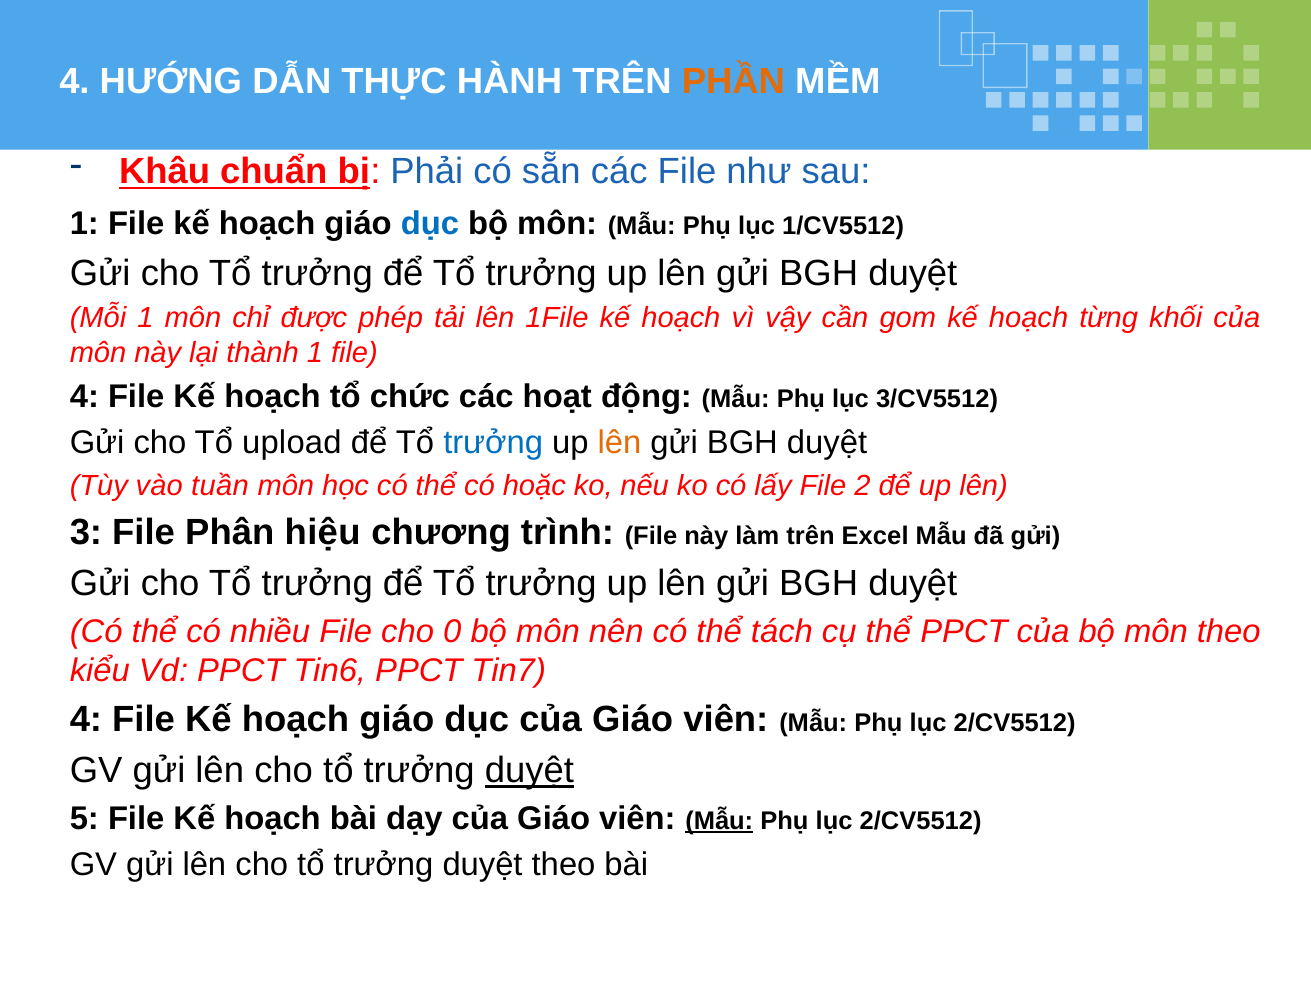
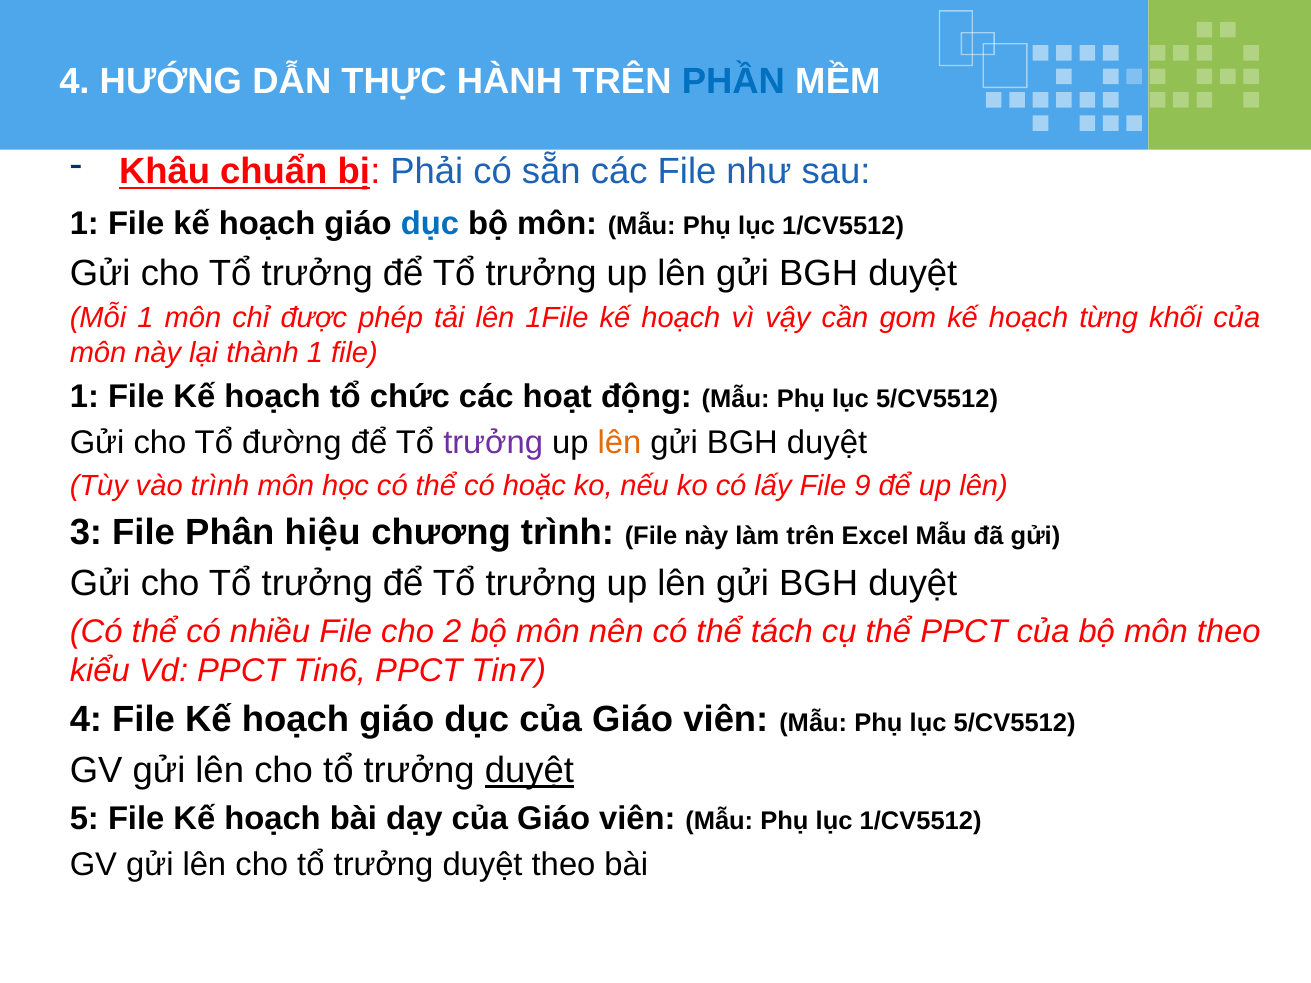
PHẦN colour: orange -> blue (733, 81)
4: 4 -> 1 (84, 397)
3/CV5512: 3/CV5512 -> 5/CV5512 (937, 399)
upload: upload -> đường (292, 443)
trưởng colour: blue -> purple (493, 443)
vào tuần: tuần -> trình (220, 486)
2: 2 -> 9 (862, 486)
0: 0 -> 2 (452, 632)
2/CV5512: 2/CV5512 -> 5/CV5512 (1015, 724)
Mẫu underline: present -> none (719, 821)
2/CV5512: 2/CV5512 -> 1/CV5512 (921, 821)
